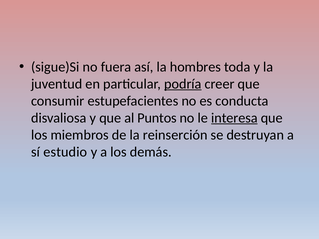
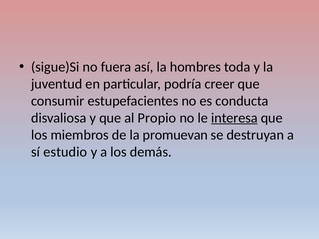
podría underline: present -> none (183, 84)
Puntos: Puntos -> Propio (157, 118)
reinserción: reinserción -> promuevan (175, 135)
